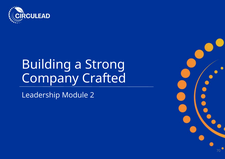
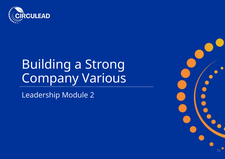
Crafted: Crafted -> Various (104, 78)
